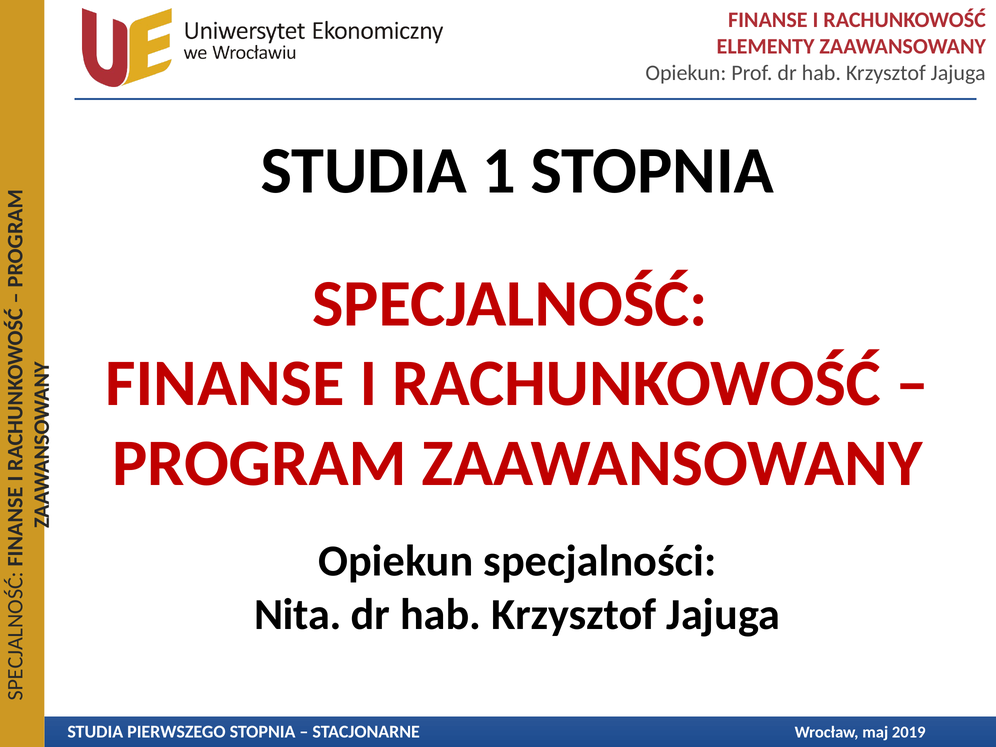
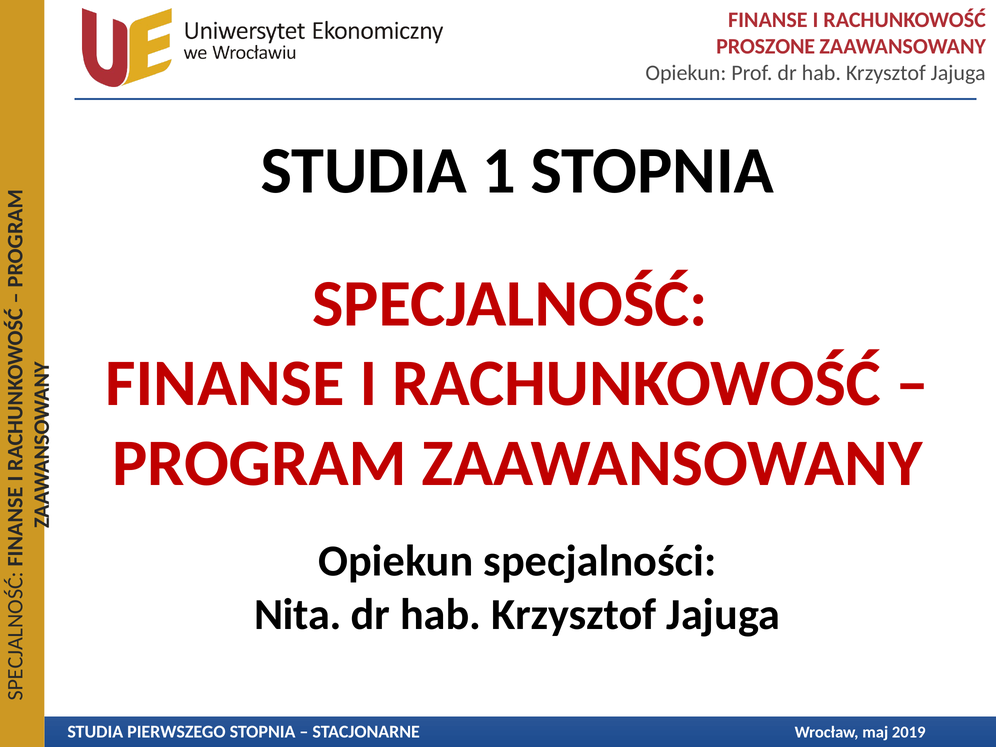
ELEMENTY: ELEMENTY -> PROSZONE (766, 46)
